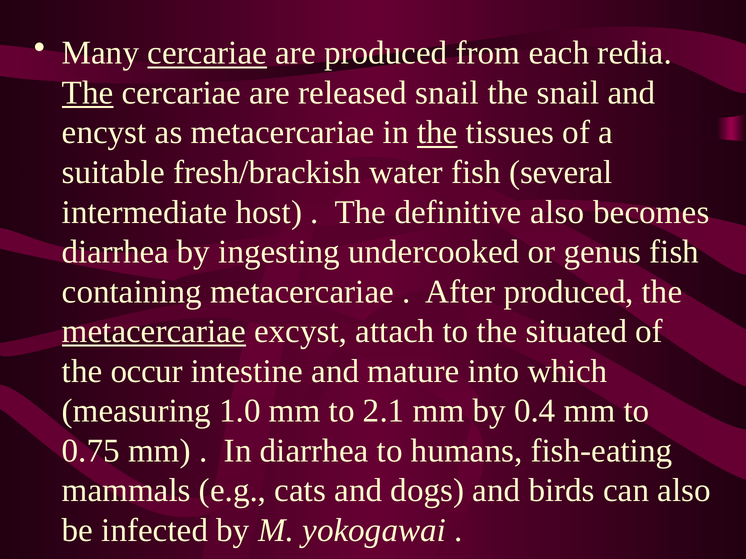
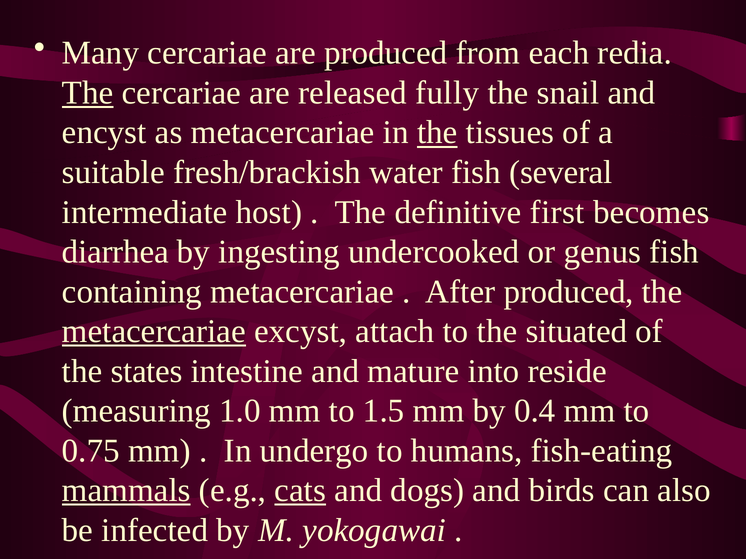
cercariae underline: present -> none (207, 53)
released snail: snail -> fully (447, 93)
definitive also: also -> first (557, 212)
occur: occur -> states (147, 371)
which: which -> reside (567, 371)
2.1: 2.1 -> 1.5 (384, 411)
In diarrhea: diarrhea -> undergo (314, 451)
mammals underline: none -> present (126, 491)
cats underline: none -> present (300, 491)
